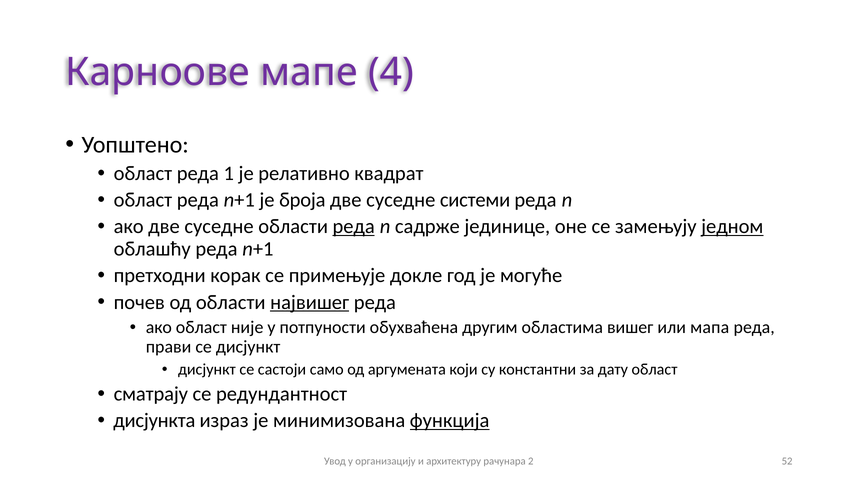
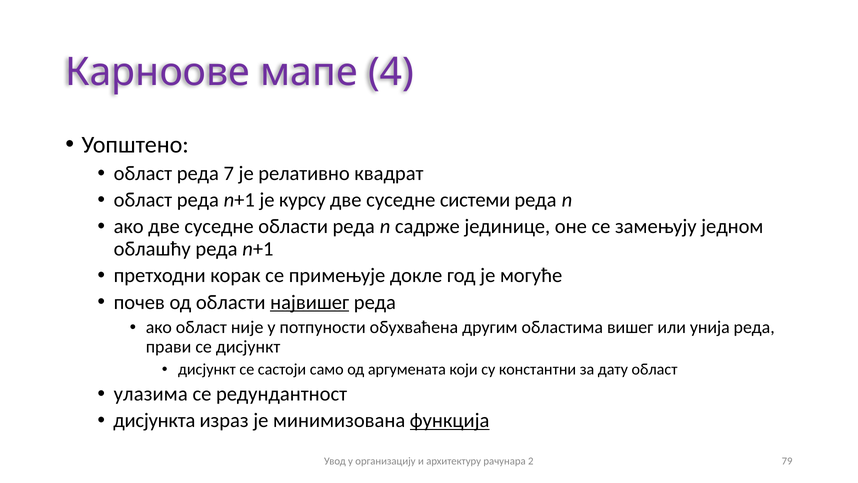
1: 1 -> 7 (229, 173)
броја: броја -> курсу (302, 200)
реда underline: present -> none (354, 227)
једном underline: present -> none (732, 227)
мапа: мапа -> унија (710, 327)
сматрају: сматрају -> улазима (151, 394)
52: 52 -> 79 (787, 461)
